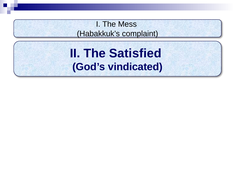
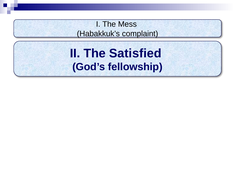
vindicated: vindicated -> fellowship (135, 67)
